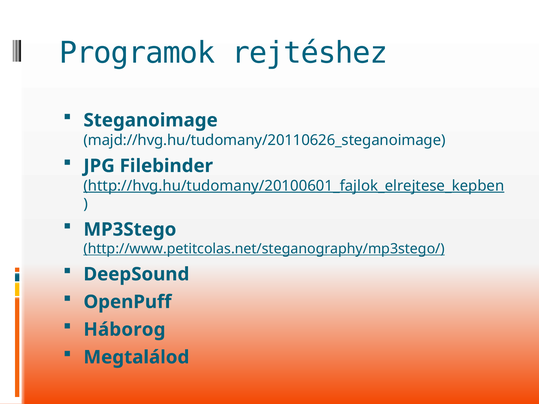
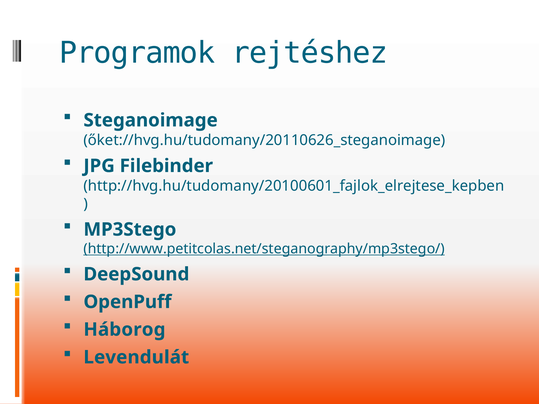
majd://hvg.hu/tudomany/20110626_steganoimage: majd://hvg.hu/tudomany/20110626_steganoimage -> őket://hvg.hu/tudomany/20110626_steganoimage (264, 140)
http://hvg.hu/tudomany/20100601_fajlok_elrejtese_kepben underline: present -> none (294, 186)
Megtalálod: Megtalálod -> Levendulát (136, 357)
